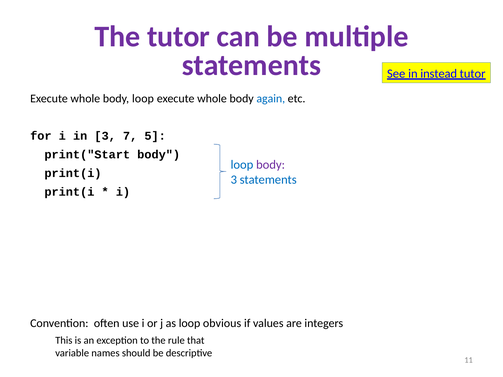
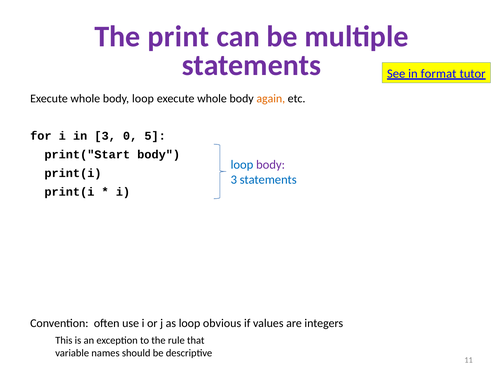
The tutor: tutor -> print (178, 37)
instead: instead -> format (439, 74)
again colour: blue -> orange (271, 99)
7: 7 -> 0 (130, 136)
